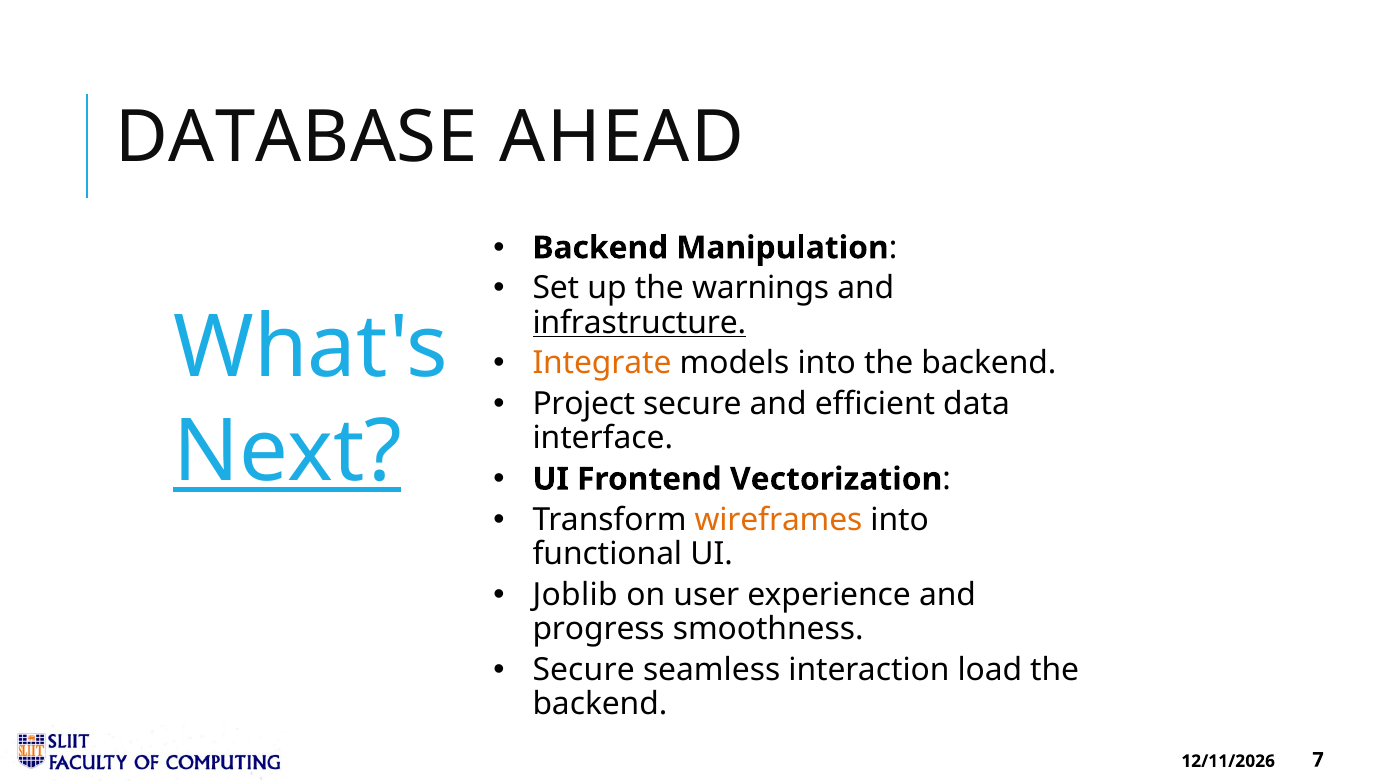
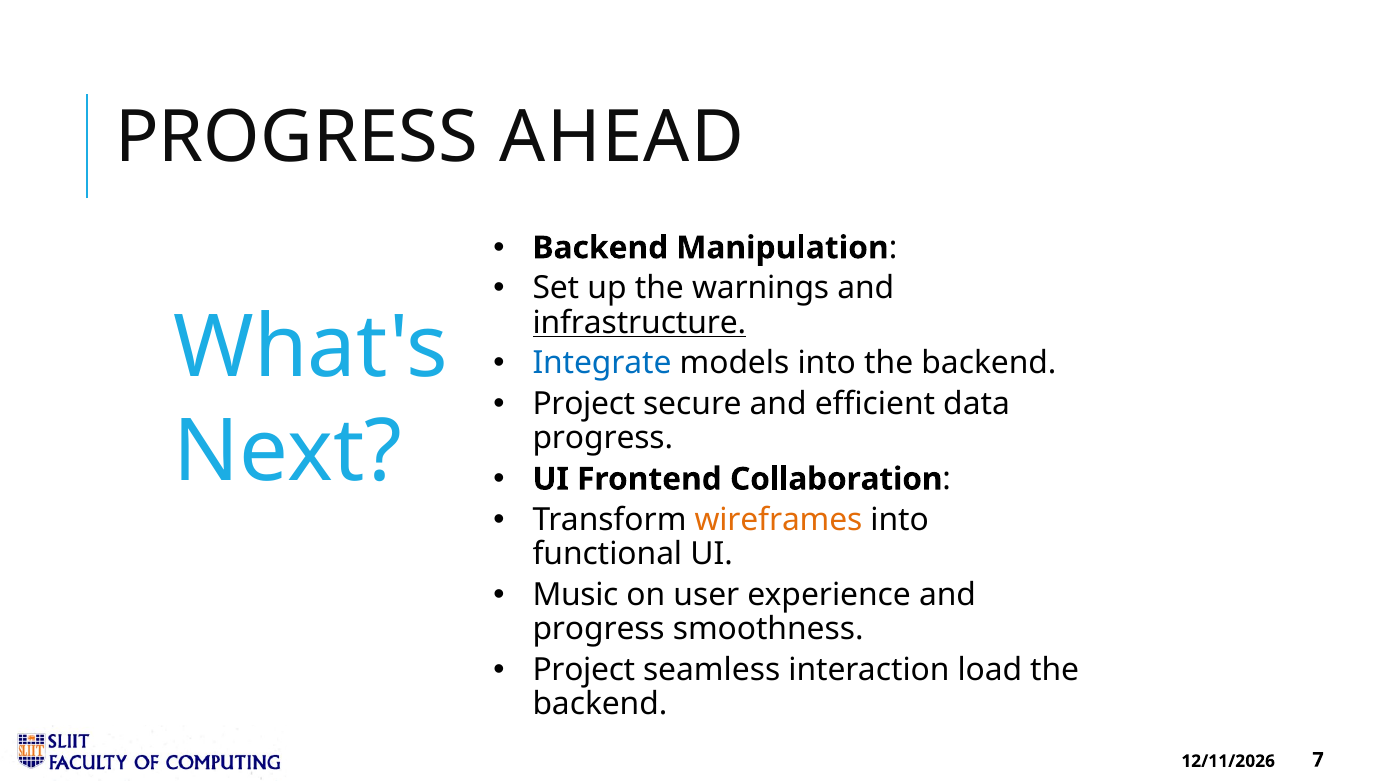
DATABASE: DATABASE -> PROGRESS (296, 137)
Integrate colour: orange -> blue (602, 363)
Next underline: present -> none (288, 452)
interface: interface -> progress (603, 438)
Vectorization: Vectorization -> Collaboration (836, 479)
Joblib: Joblib -> Music (575, 595)
Secure: Secure -> Project (584, 670)
